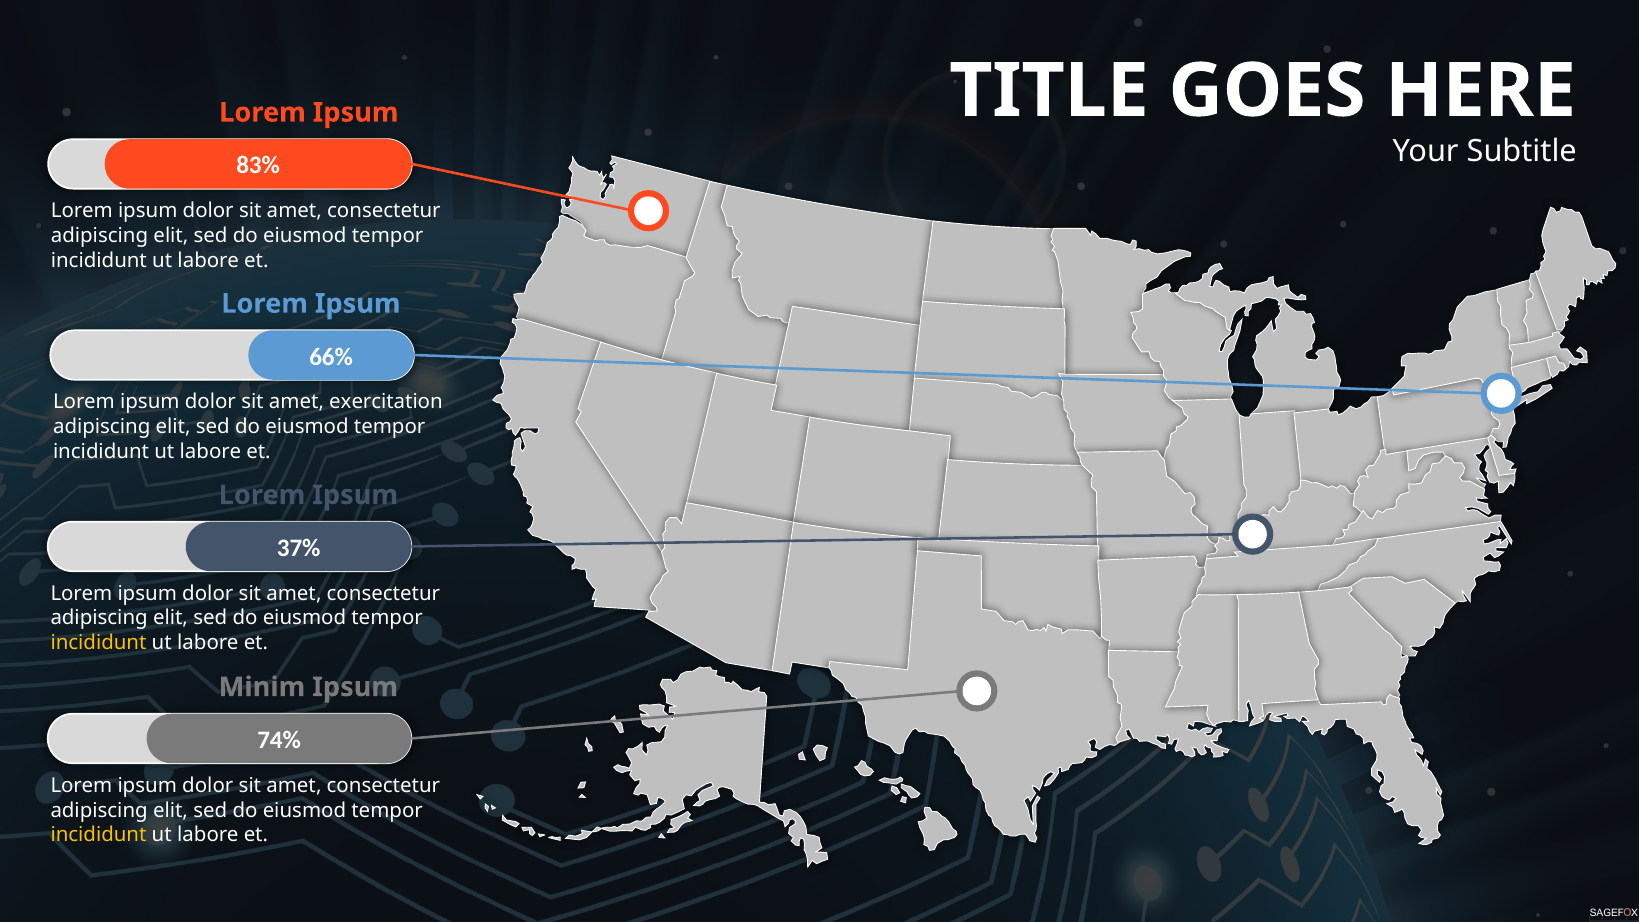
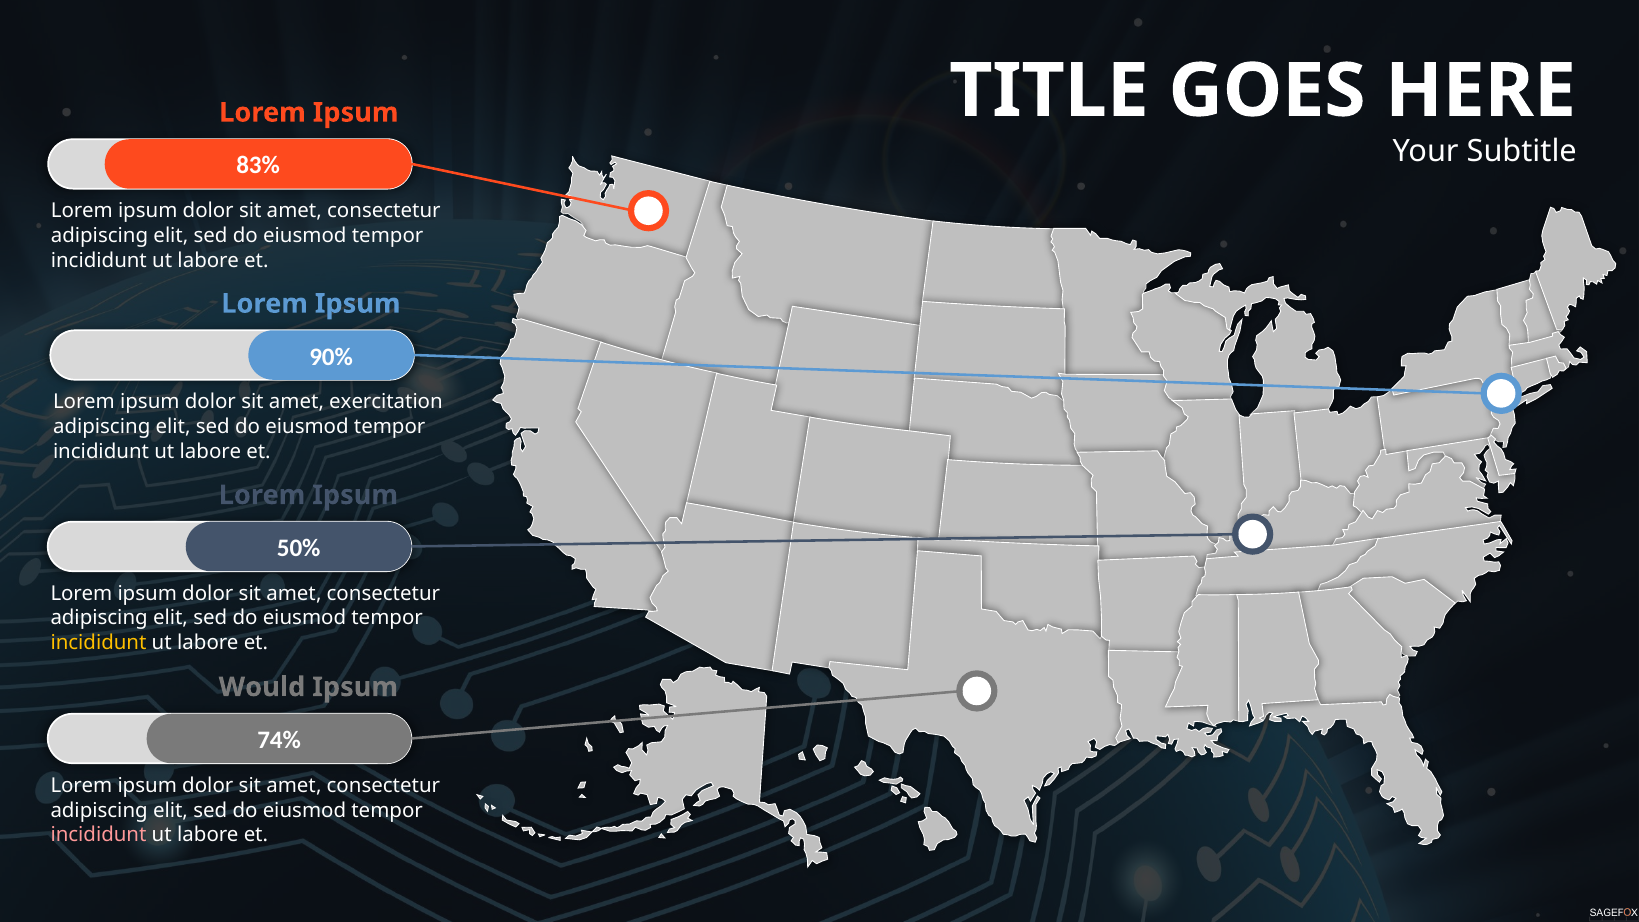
66%: 66% -> 90% (331, 357)
37%: 37% -> 50% (299, 548)
Minim: Minim -> Would (262, 687)
incididunt colour: yellow -> pink (98, 835)
